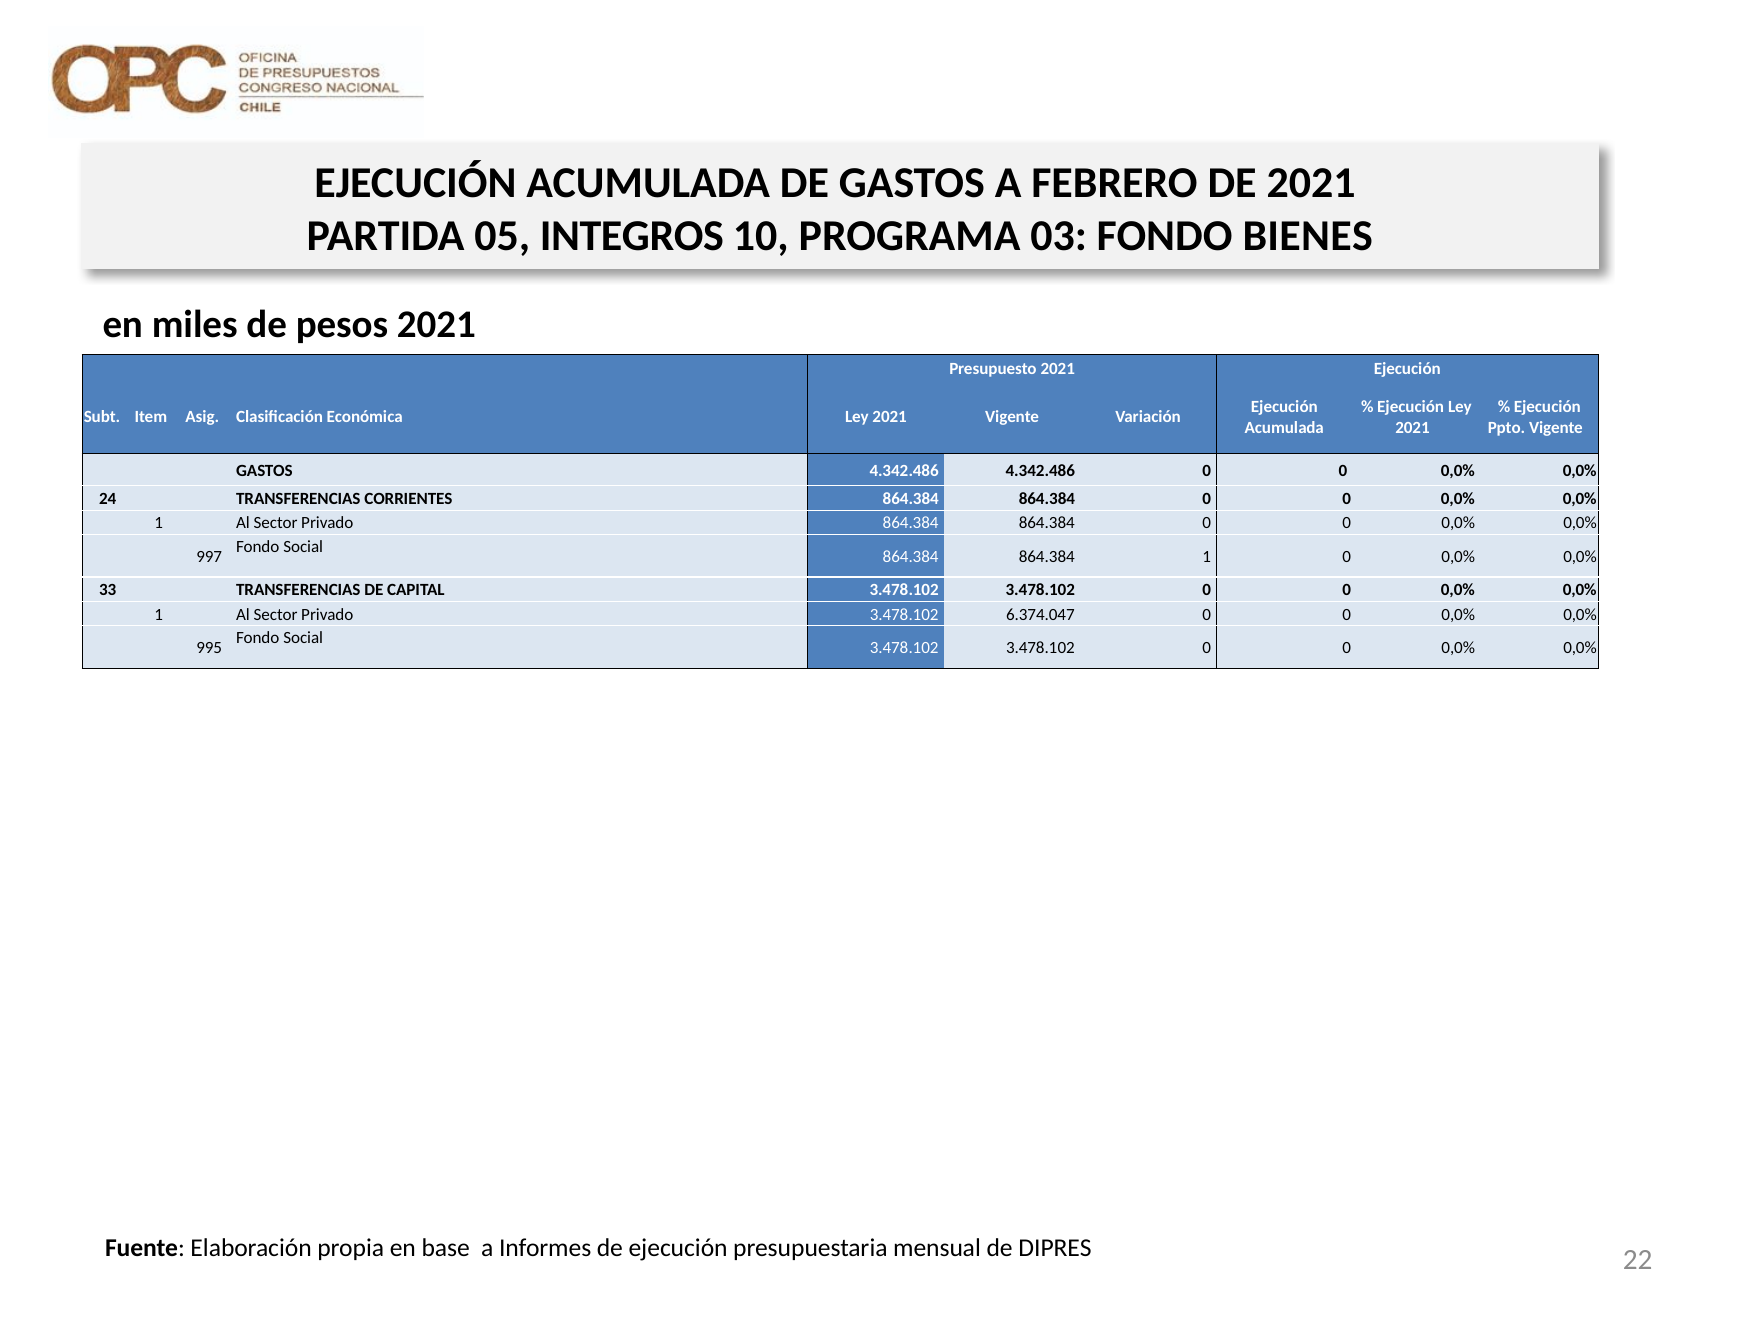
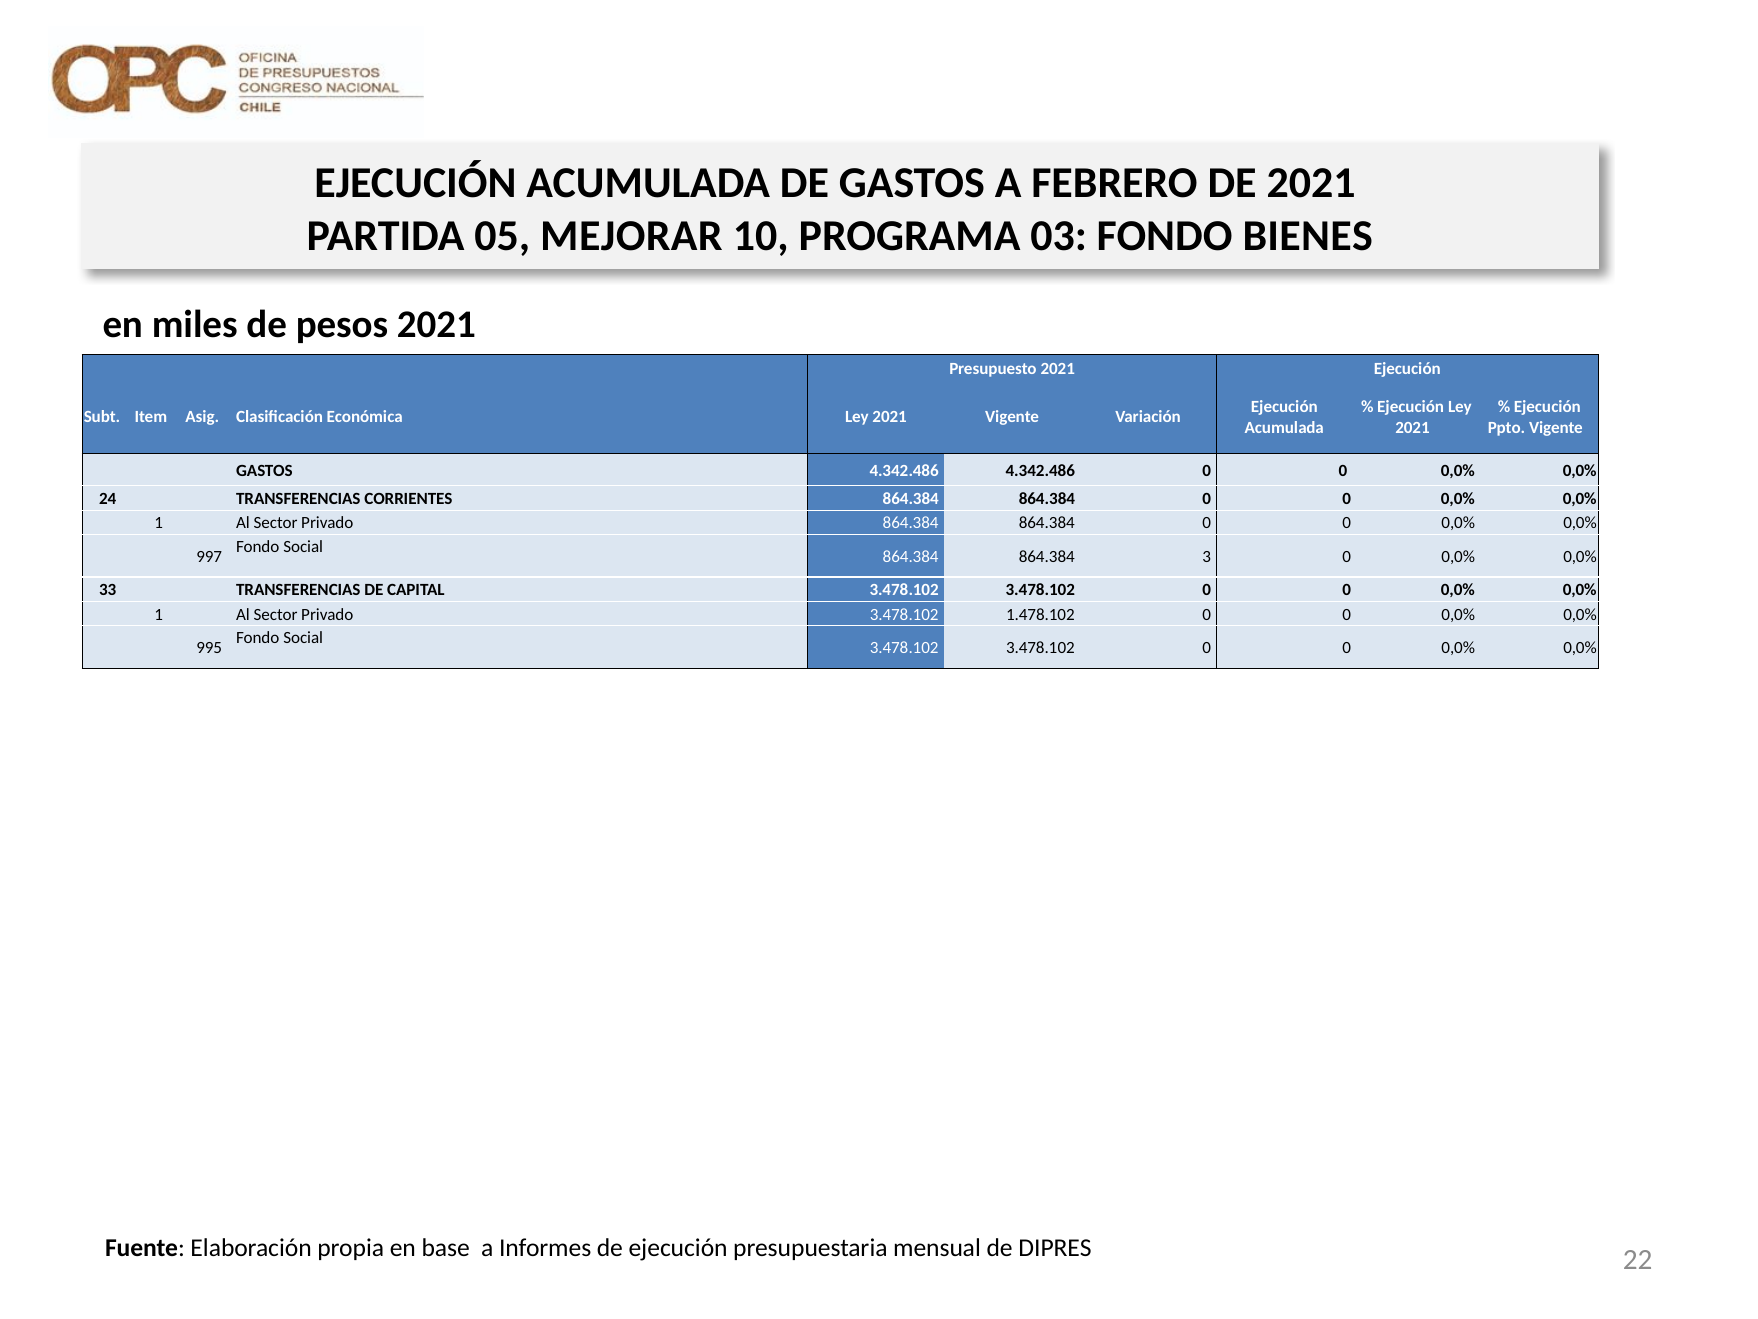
INTEGROS: INTEGROS -> MEJORAR (631, 236)
864.384 1: 1 -> 3 (1207, 556)
6.374.047: 6.374.047 -> 1.478.102 (1040, 614)
